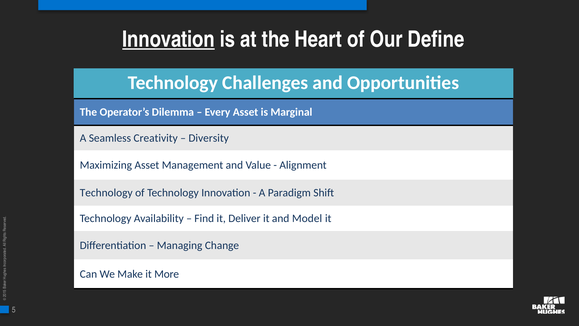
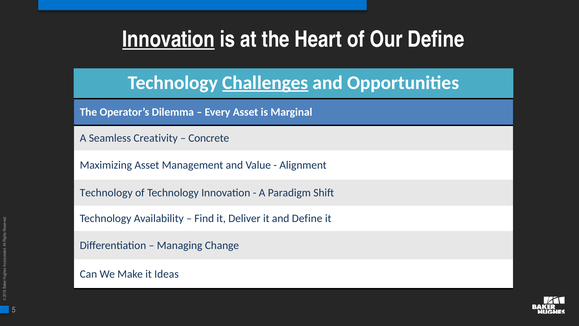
Challenges underline: none -> present (265, 83)
Diversity: Diversity -> Concrete (209, 138)
and Model: Model -> Define (307, 218)
More: More -> Ideas (167, 274)
